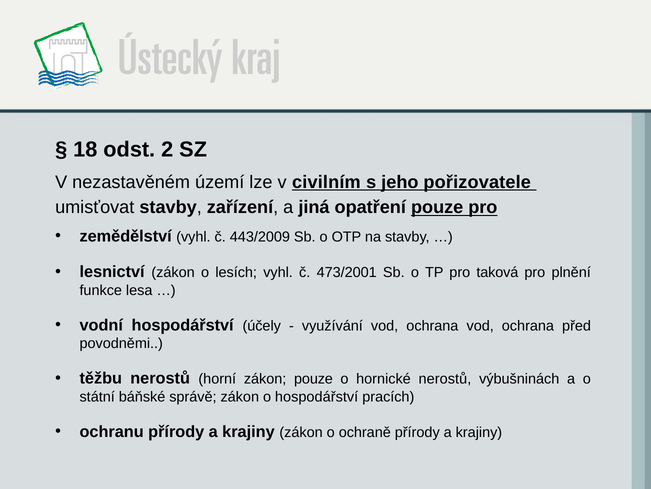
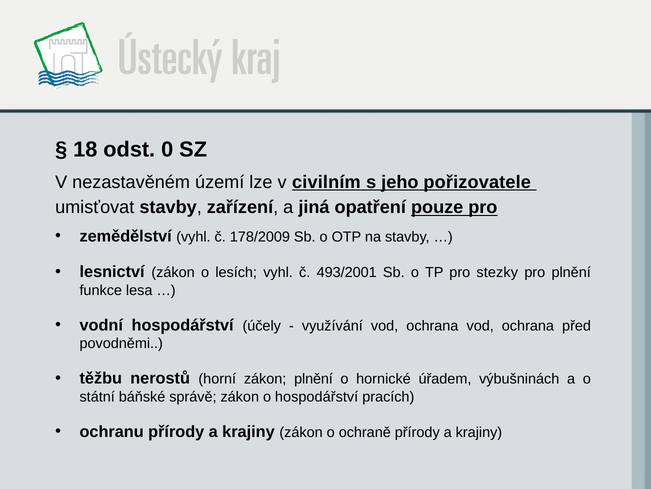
2: 2 -> 0 (167, 149)
443/2009: 443/2009 -> 178/2009 (260, 236)
473/2001: 473/2001 -> 493/2001 (347, 272)
taková: taková -> stezky (497, 272)
zákon pouze: pouze -> plnění (313, 379)
hornické nerostů: nerostů -> úřadem (445, 379)
